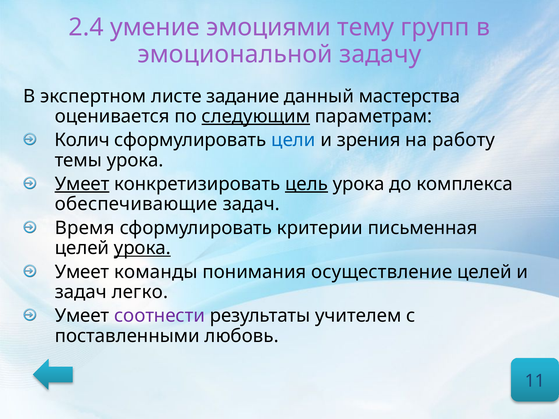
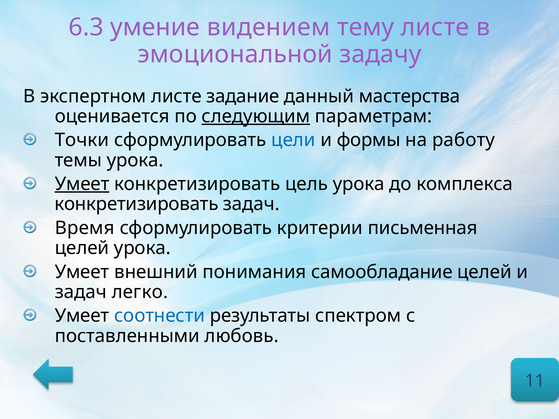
2.4: 2.4 -> 6.3 (86, 27)
эмоциями: эмоциями -> видением (268, 27)
тему групп: групп -> листе (435, 27)
Колич: Колич -> Точки (82, 140)
зрения: зрения -> формы (369, 140)
цель underline: present -> none (306, 184)
обеспечивающие: обеспечивающие -> конкретизировать (136, 204)
урока underline: present -> none (142, 248)
команды: команды -> внешний (156, 272)
осуществление: осуществление -> самообладание (382, 272)
соотнести colour: purple -> blue (160, 316)
учителем: учителем -> спектром (358, 316)
